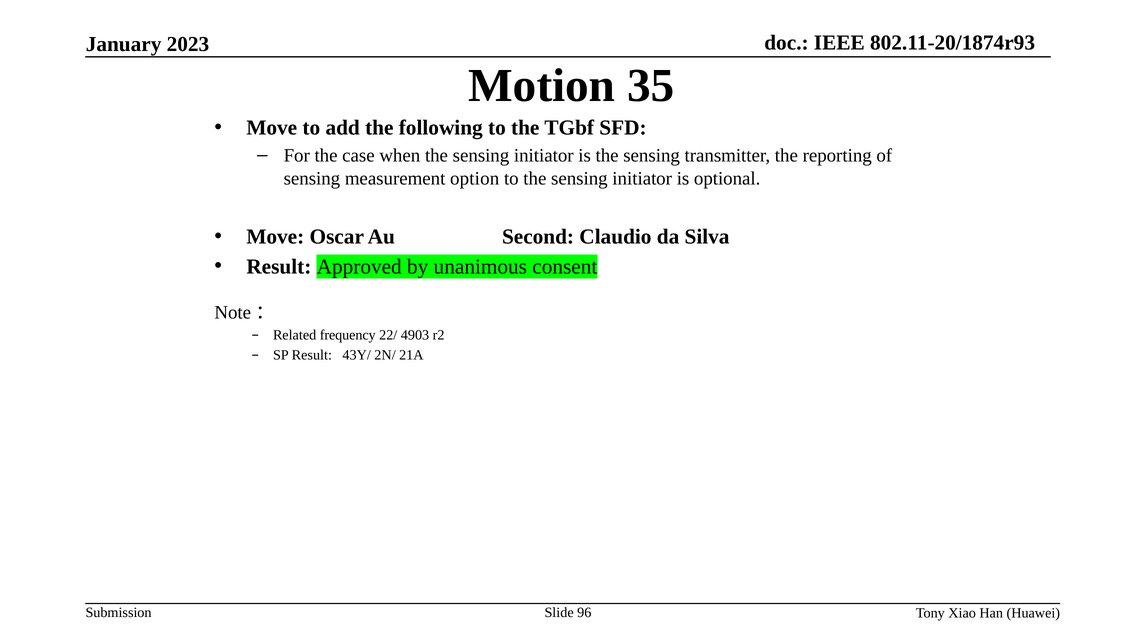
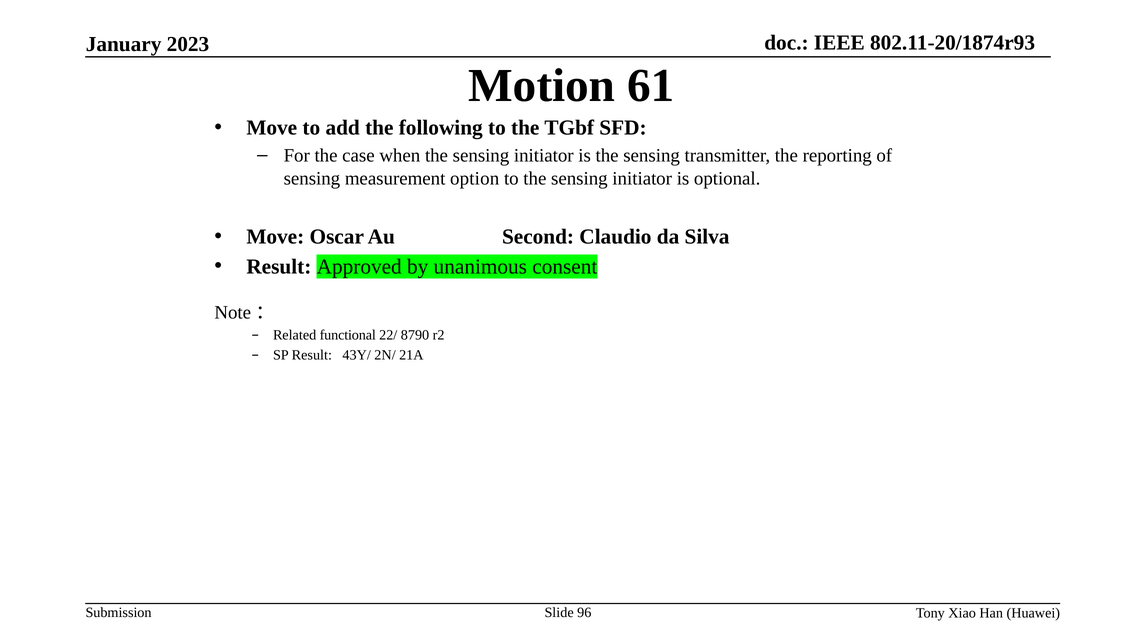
35: 35 -> 61 (651, 86)
frequency: frequency -> functional (348, 335)
4903: 4903 -> 8790 (415, 335)
